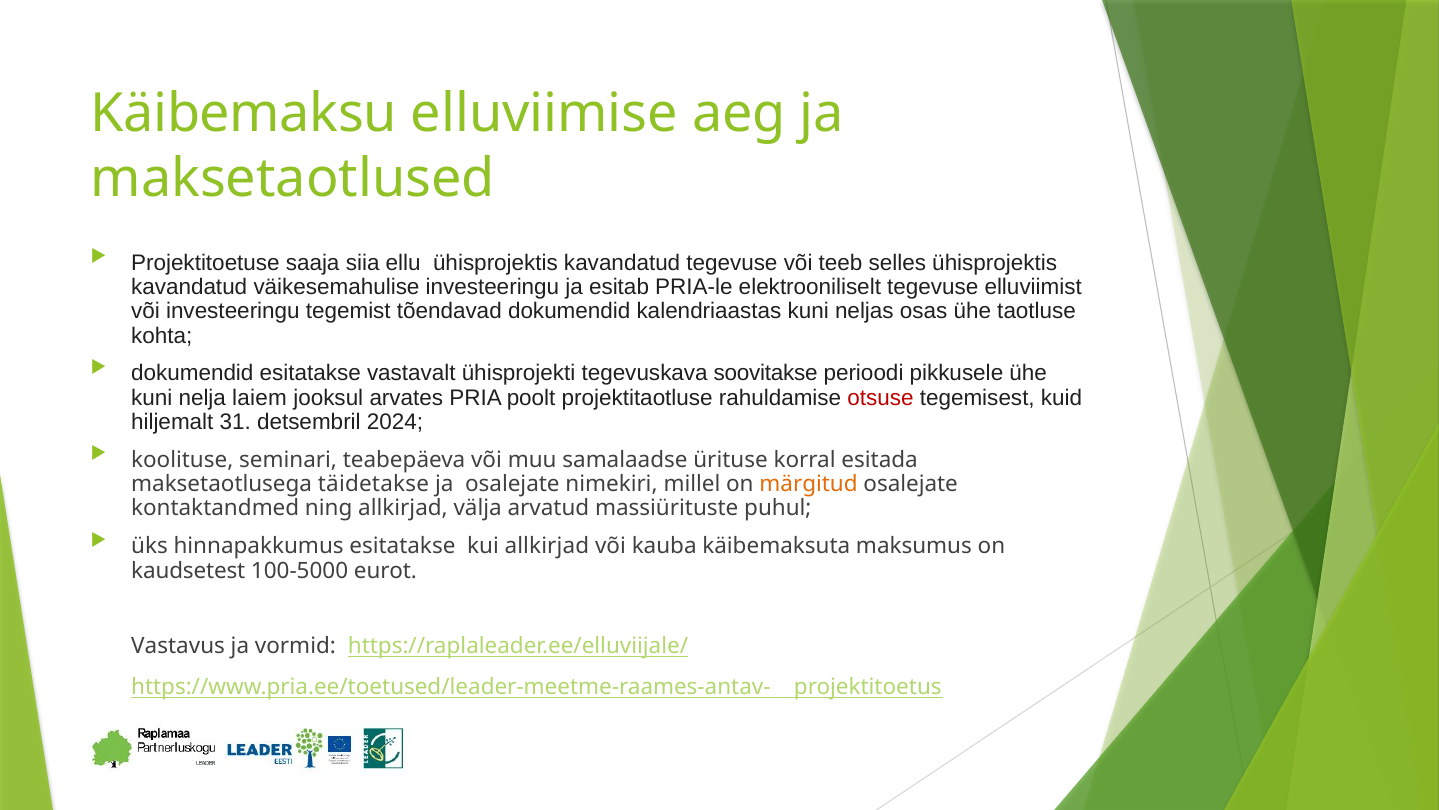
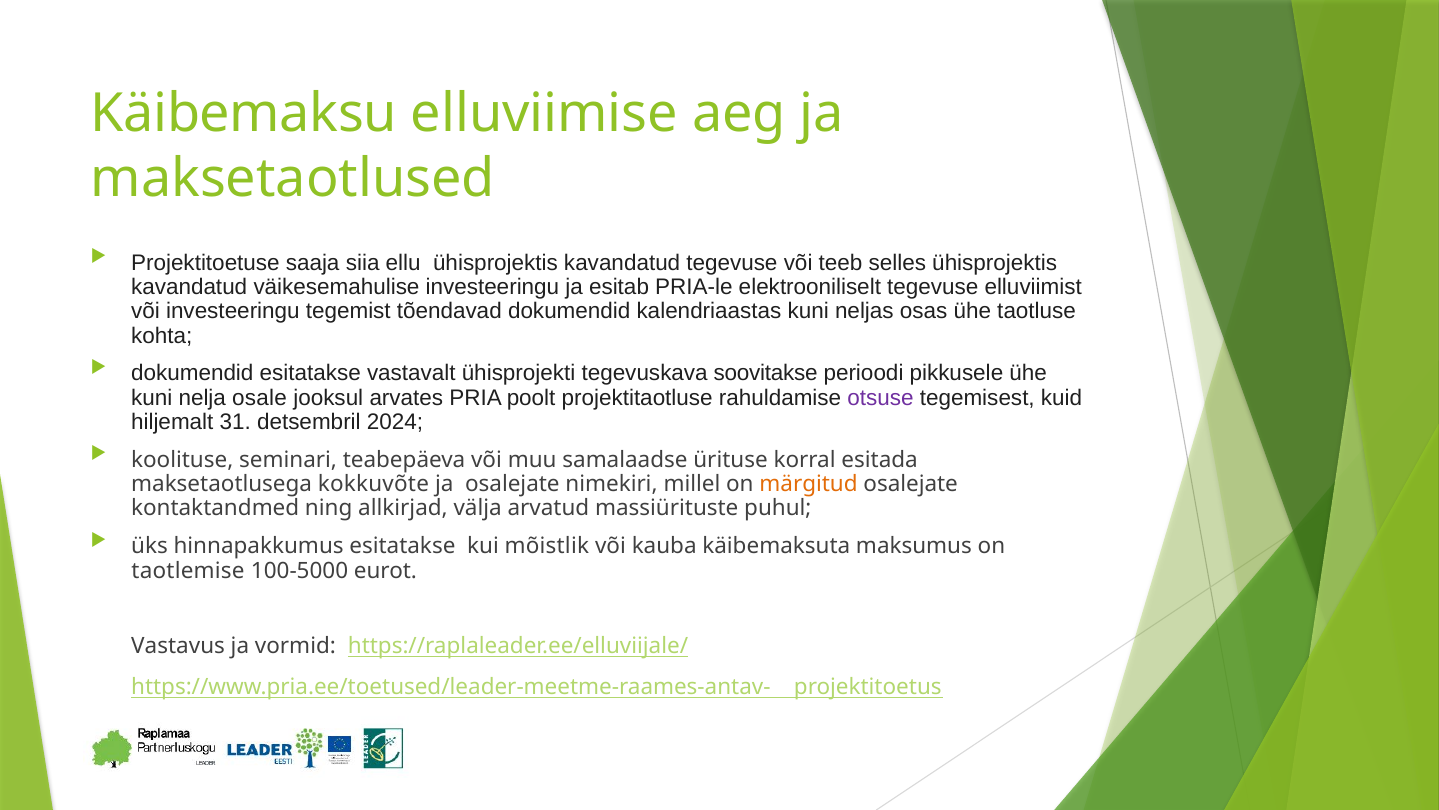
laiem: laiem -> osale (260, 398)
otsuse colour: red -> purple (881, 398)
täidetakse: täidetakse -> kokkuvõte (373, 484)
kui allkirjad: allkirjad -> mõistlik (547, 546)
kaudsetest: kaudsetest -> taotlemise (188, 570)
